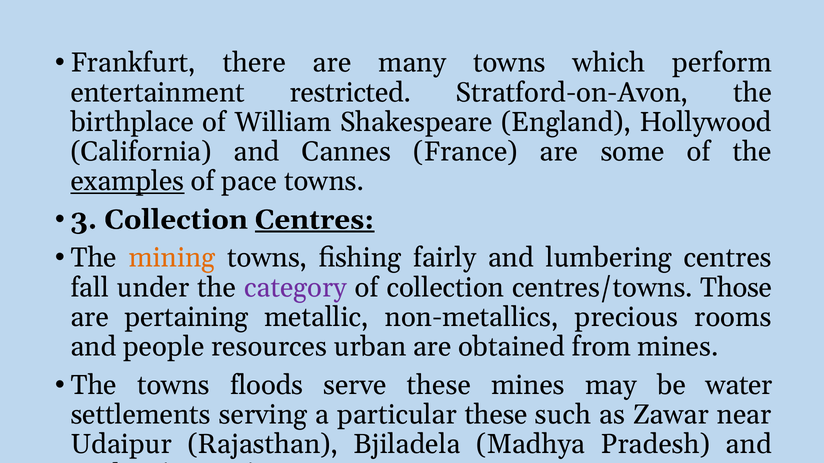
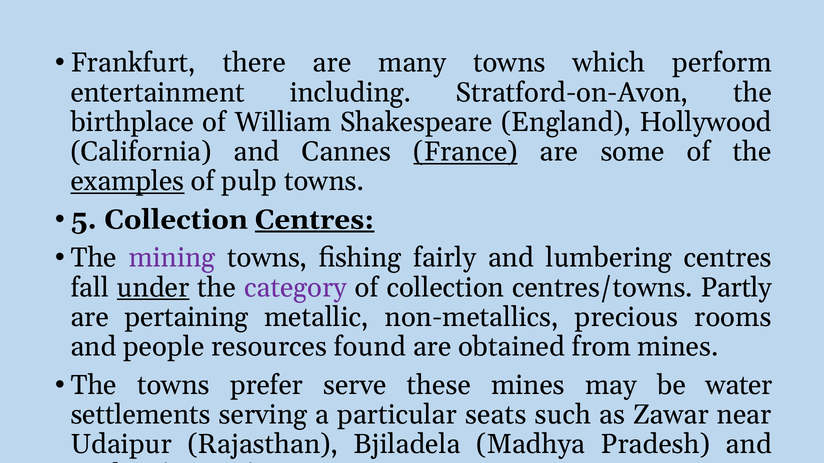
restricted: restricted -> including (350, 93)
France underline: none -> present (466, 152)
pace: pace -> pulp (249, 182)
3: 3 -> 5 (84, 220)
mining colour: orange -> purple (172, 258)
under underline: none -> present (153, 288)
Those: Those -> Partly (736, 288)
urban: urban -> found (370, 347)
floods: floods -> prefer (267, 386)
particular these: these -> seats (496, 415)
